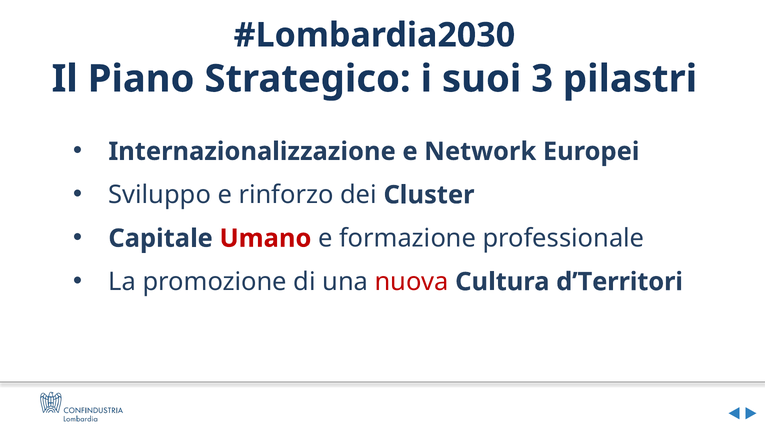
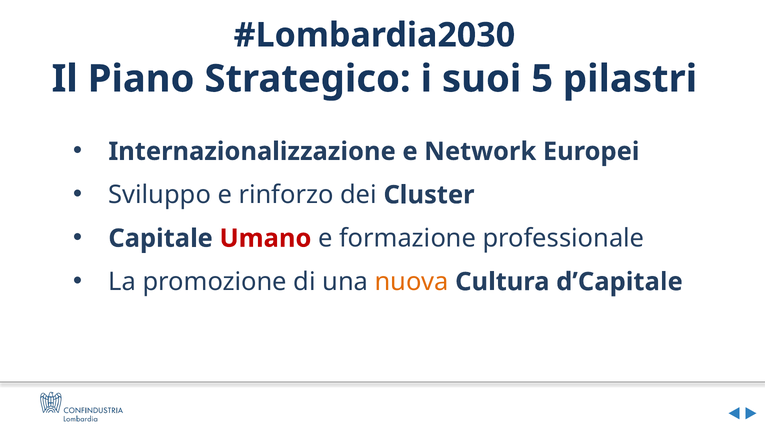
3: 3 -> 5 (542, 79)
nuova colour: red -> orange (412, 281)
d’Territori: d’Territori -> d’Capitale (619, 281)
